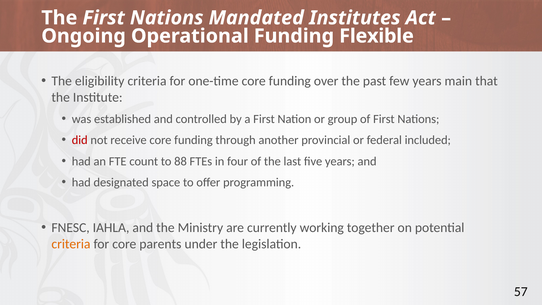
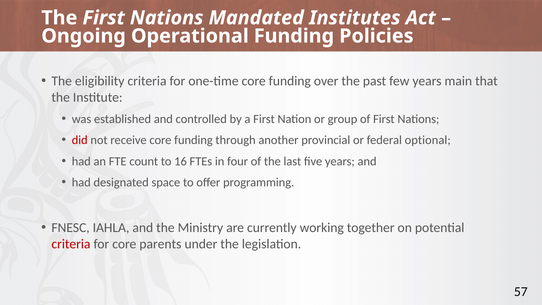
Flexible: Flexible -> Policies (376, 36)
included: included -> optional (428, 140)
88: 88 -> 16 (181, 161)
criteria colour: orange -> red (71, 244)
